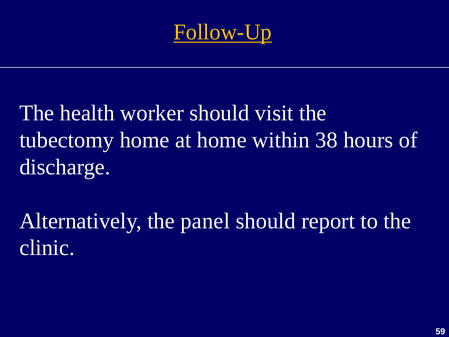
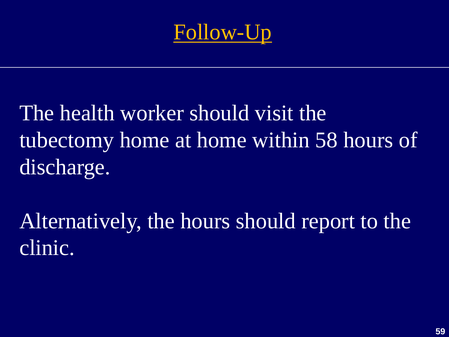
38: 38 -> 58 (327, 140)
the panel: panel -> hours (205, 221)
